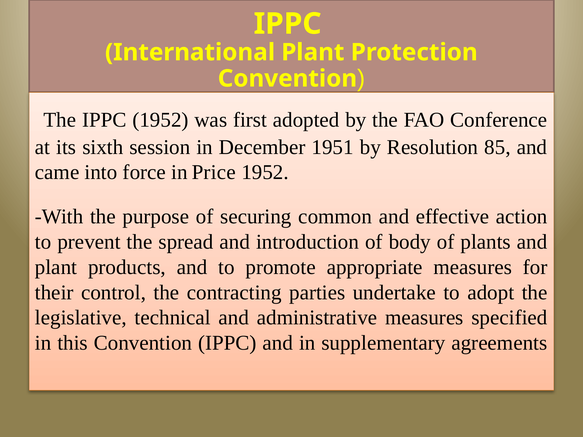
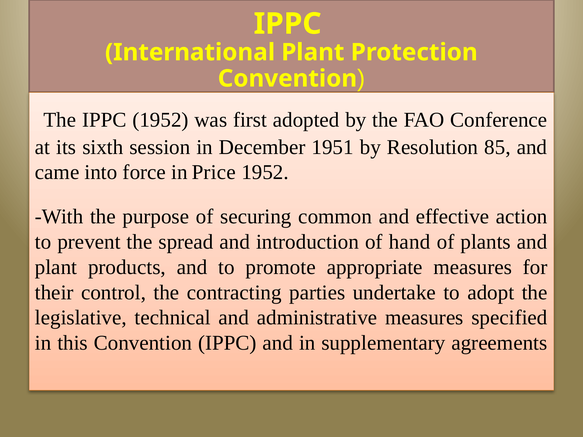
body: body -> hand (410, 242)
